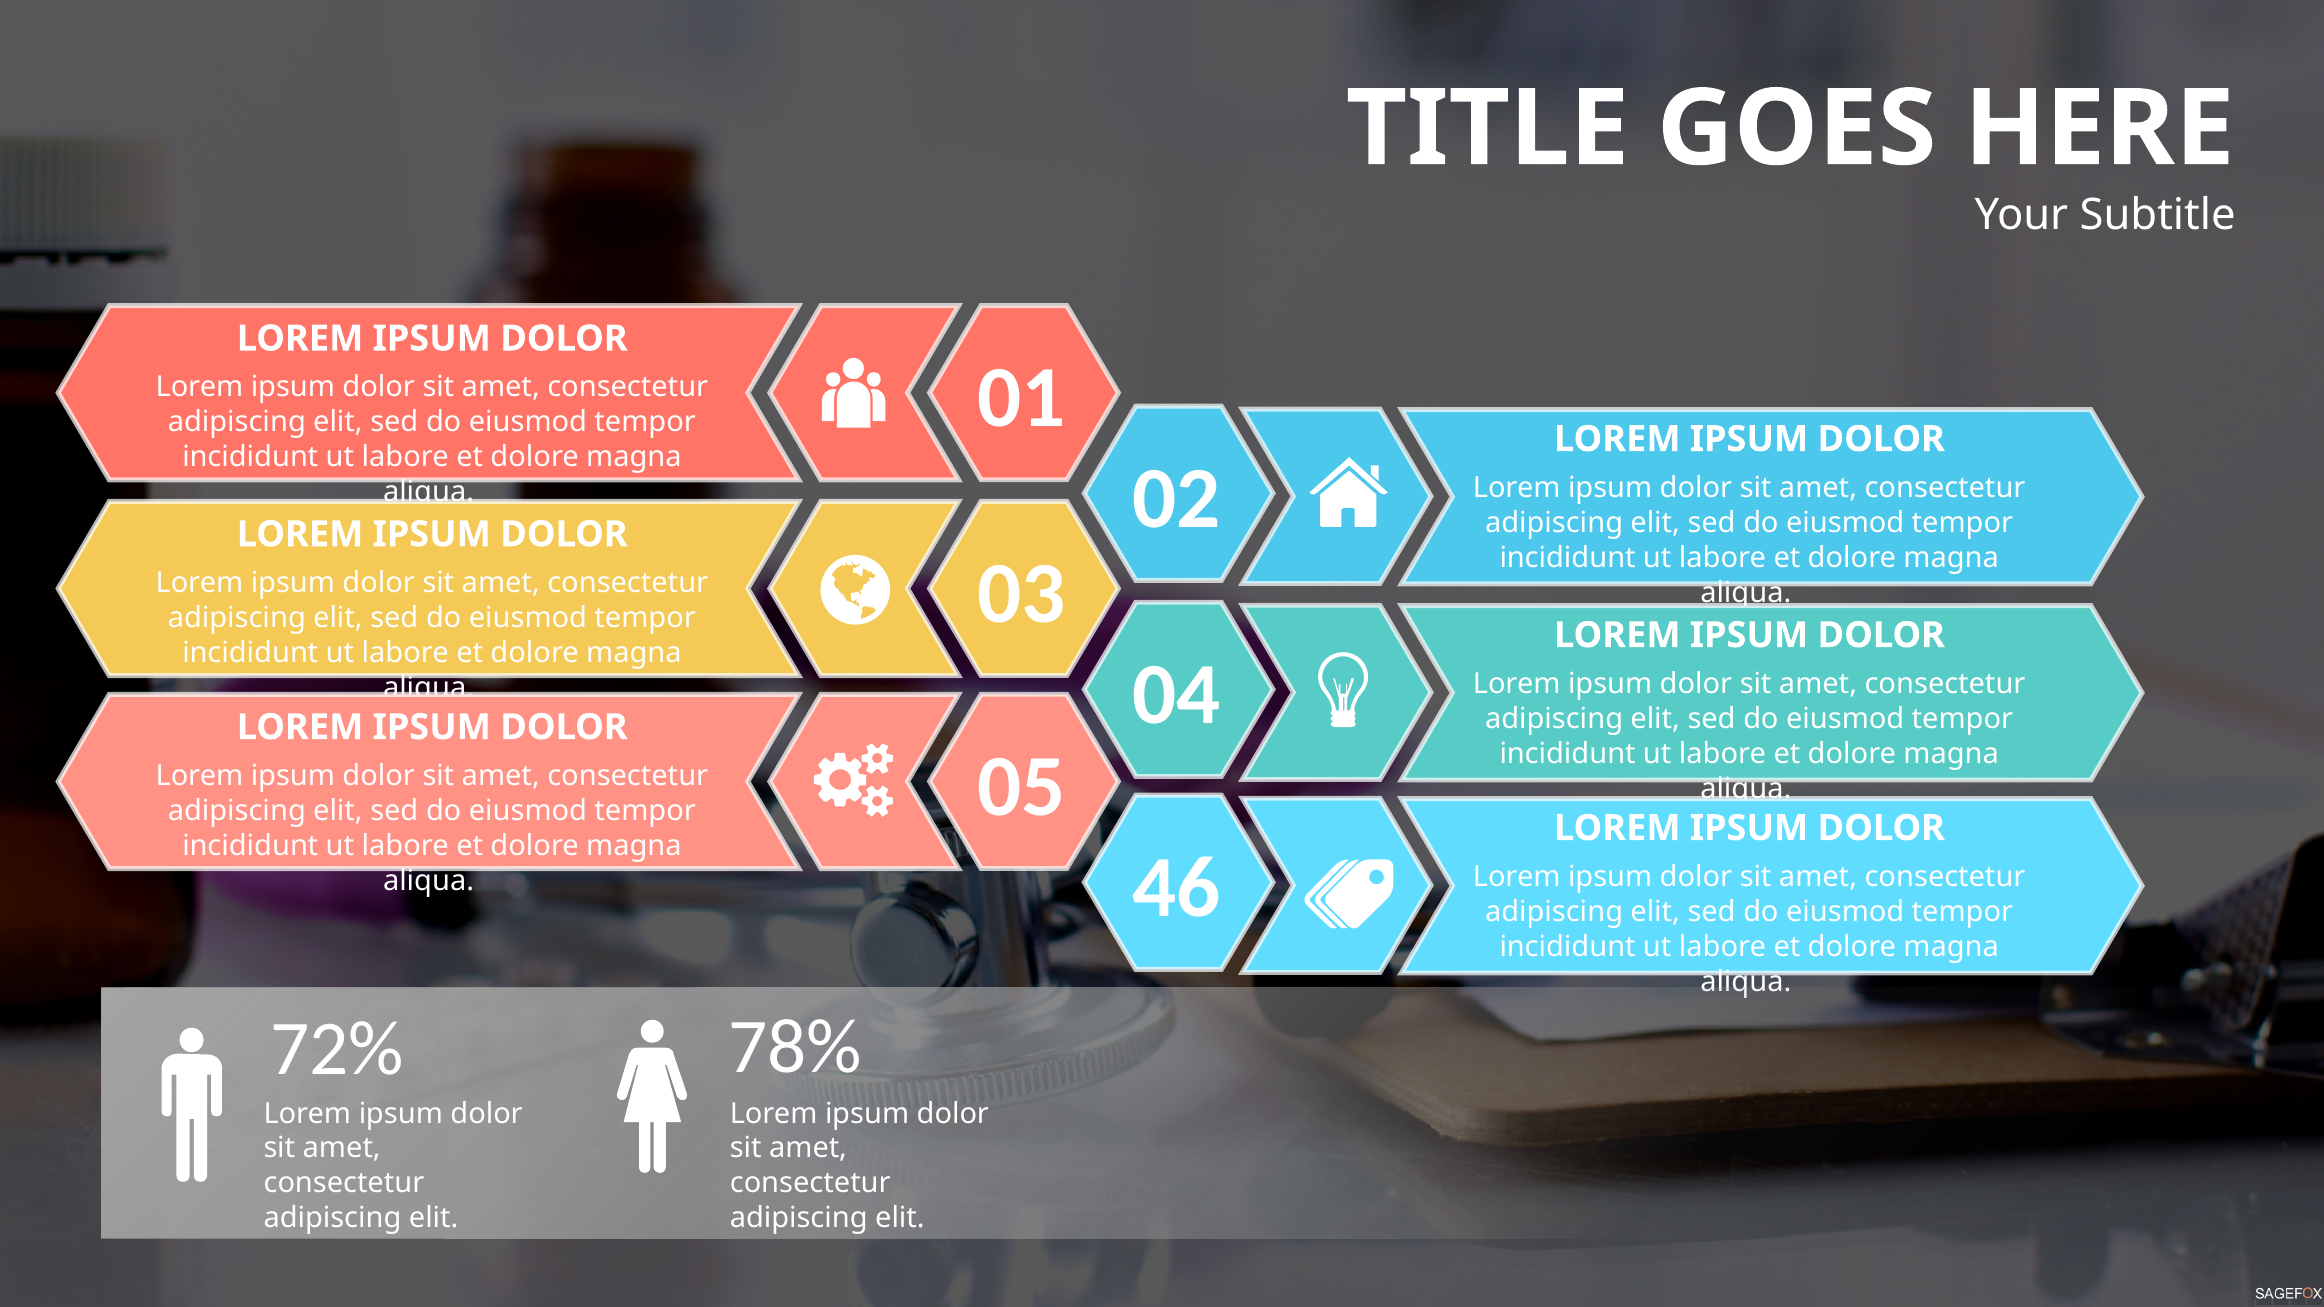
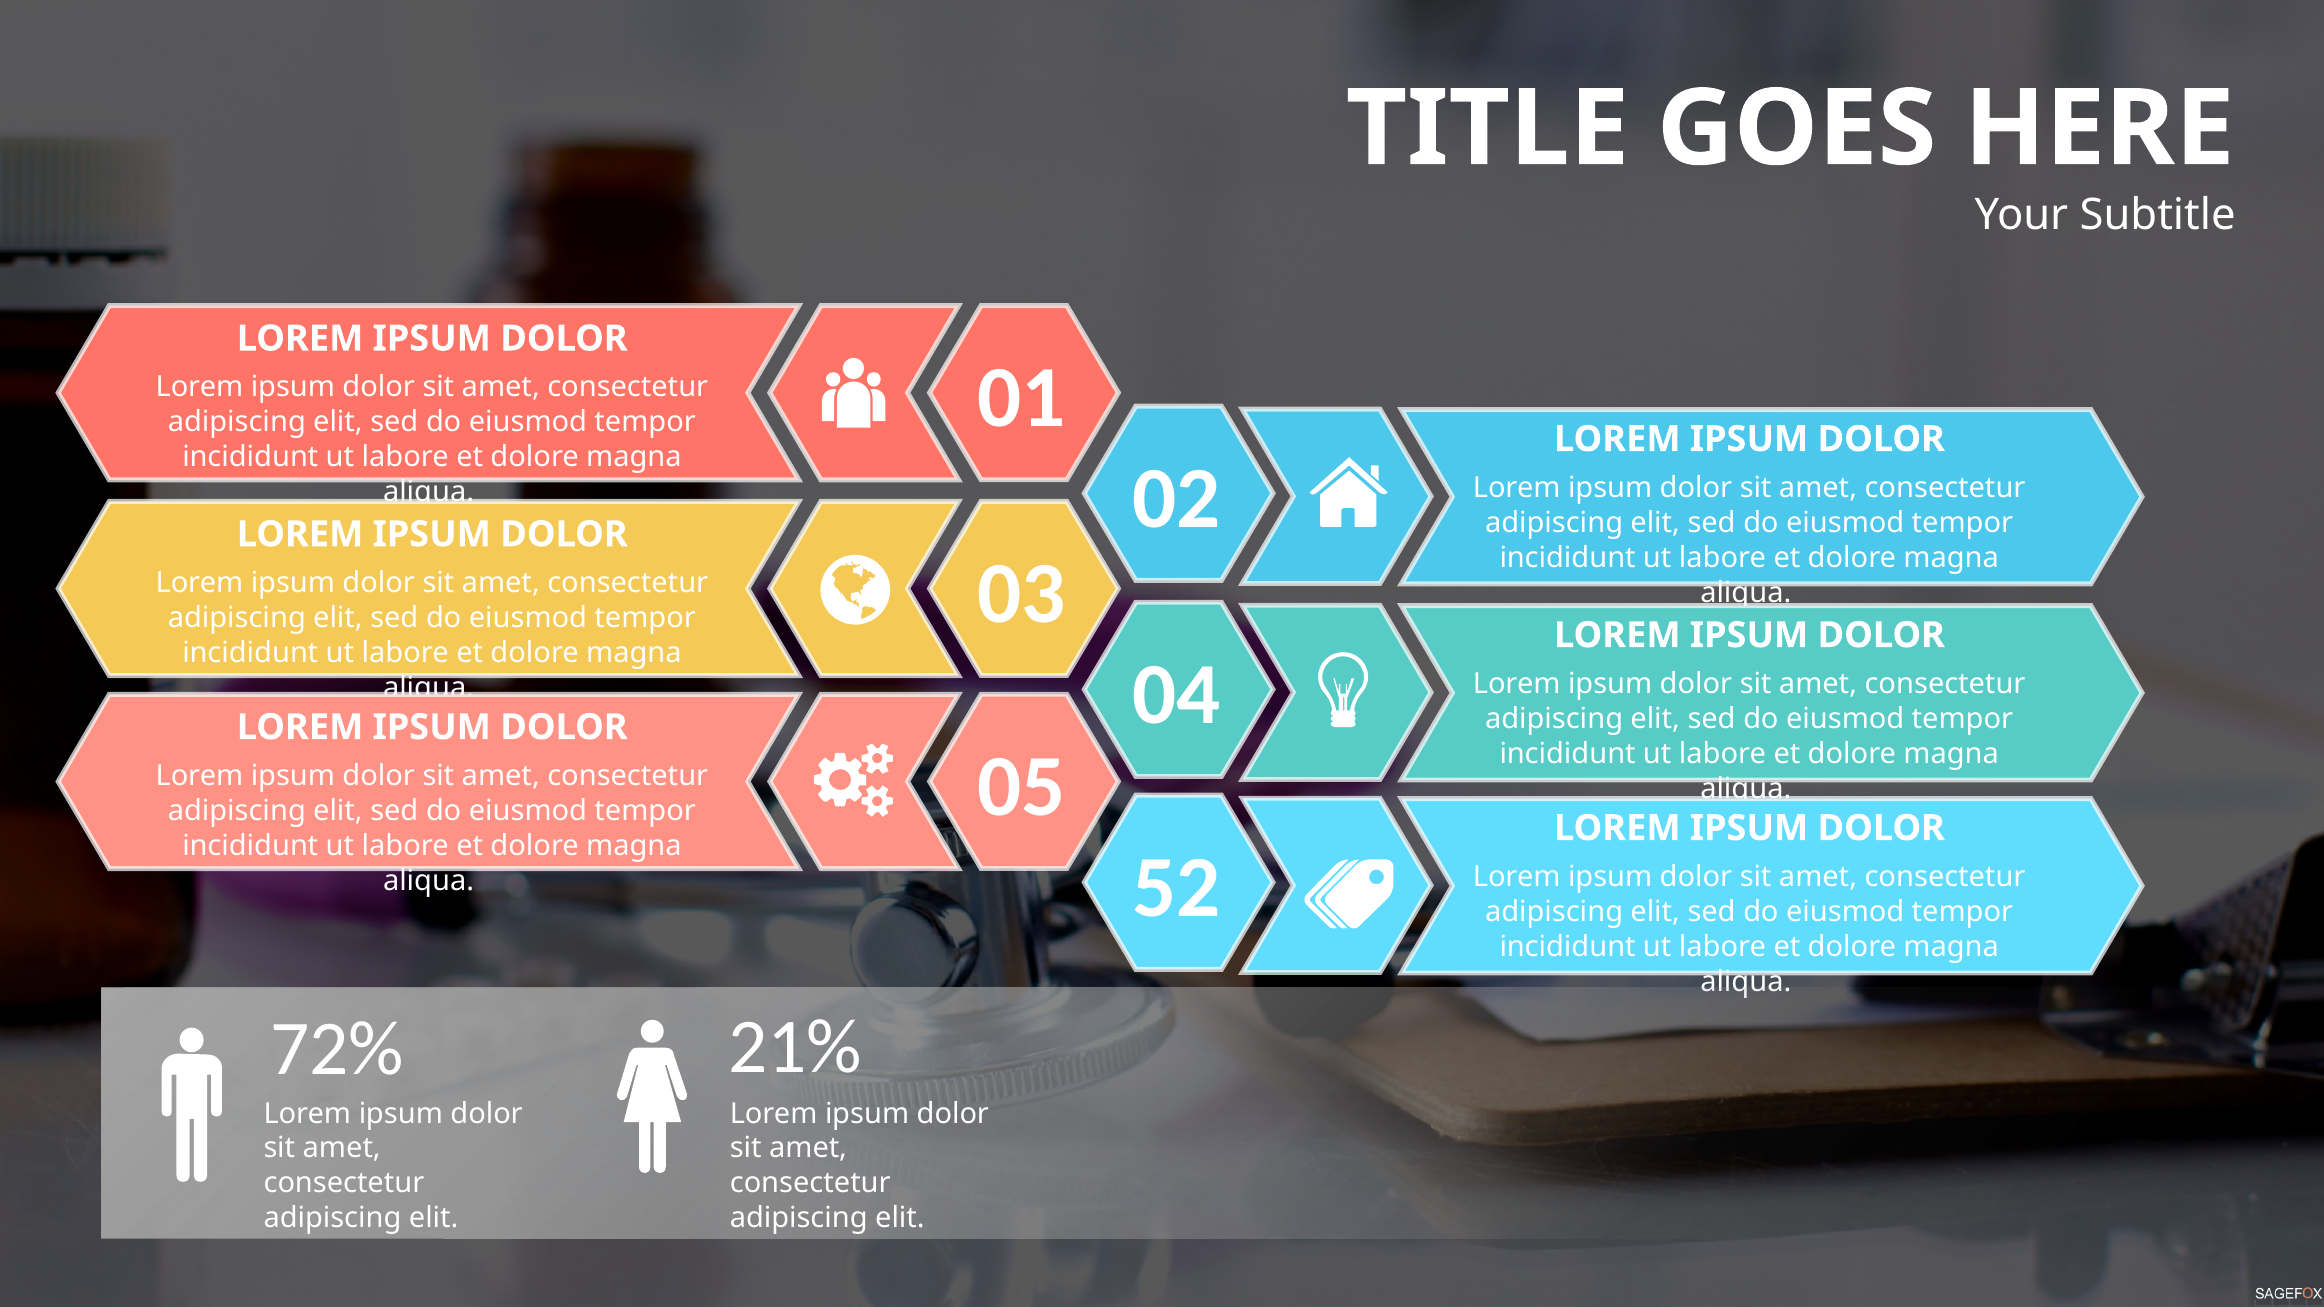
46: 46 -> 52 (1177, 888)
78%: 78% -> 21% (795, 1047)
